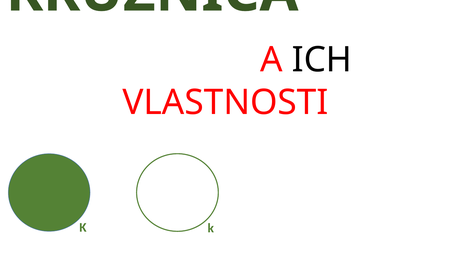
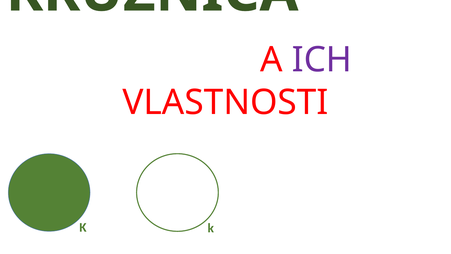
ICH colour: black -> purple (322, 60)
